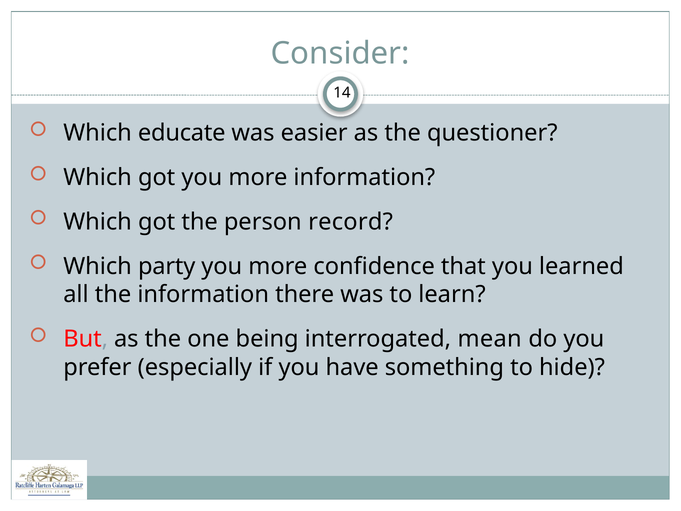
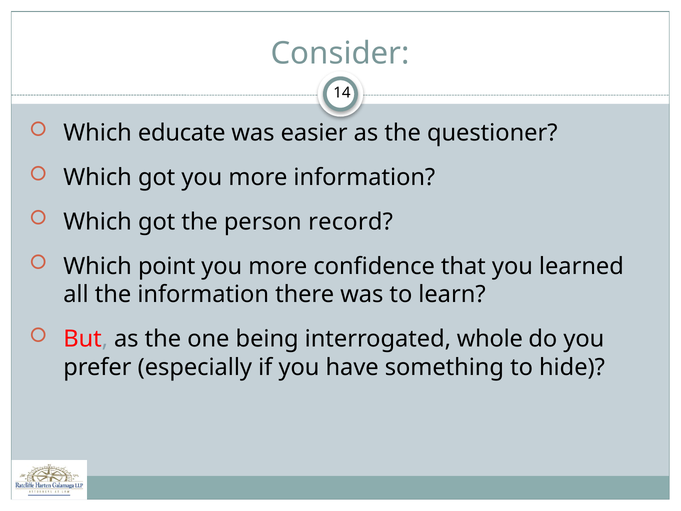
party: party -> point (167, 266)
mean: mean -> whole (490, 339)
